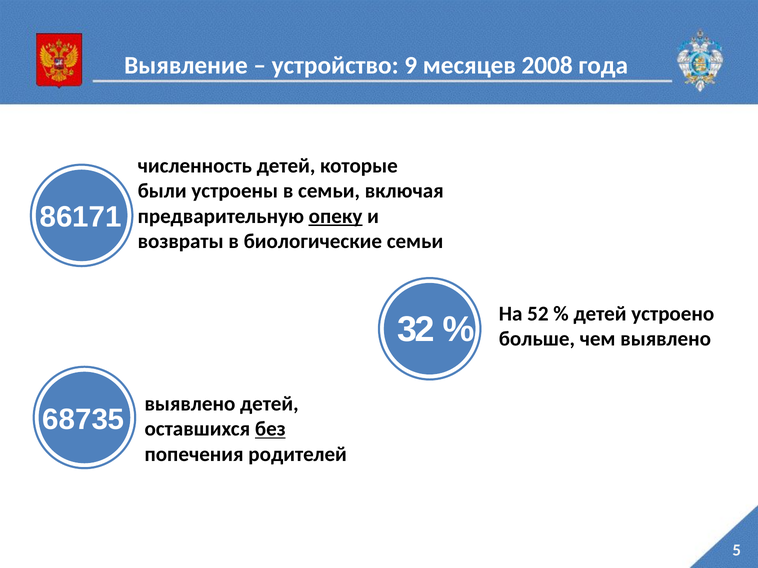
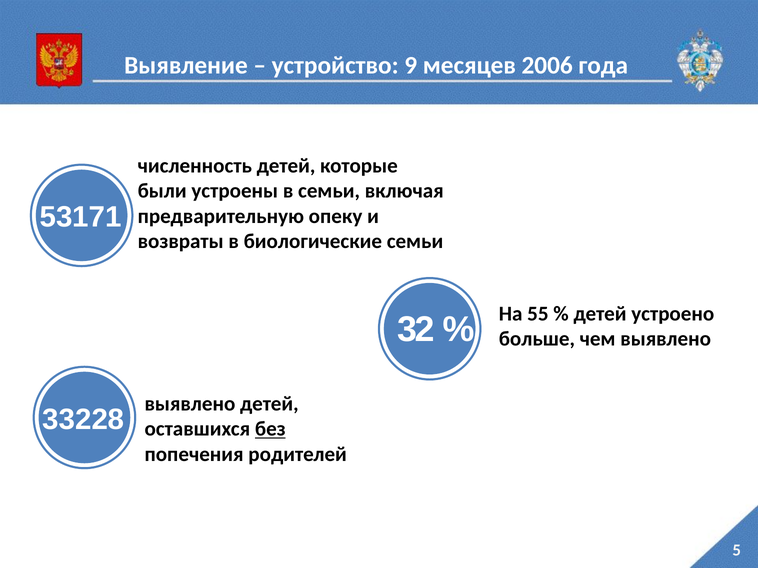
2008: 2008 -> 2006 (547, 66)
86171: 86171 -> 53171 (81, 217)
опеку underline: present -> none (336, 216)
52: 52 -> 55 (538, 314)
68735: 68735 -> 33228 (83, 420)
